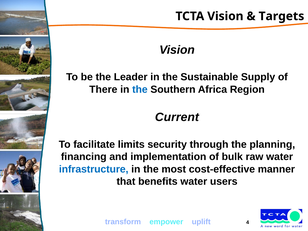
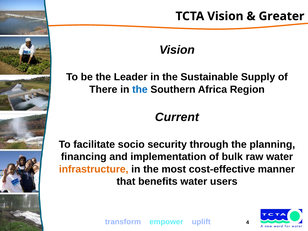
Targets: Targets -> Greater (281, 16)
limits: limits -> socio (131, 145)
infrastructure colour: blue -> orange (94, 169)
